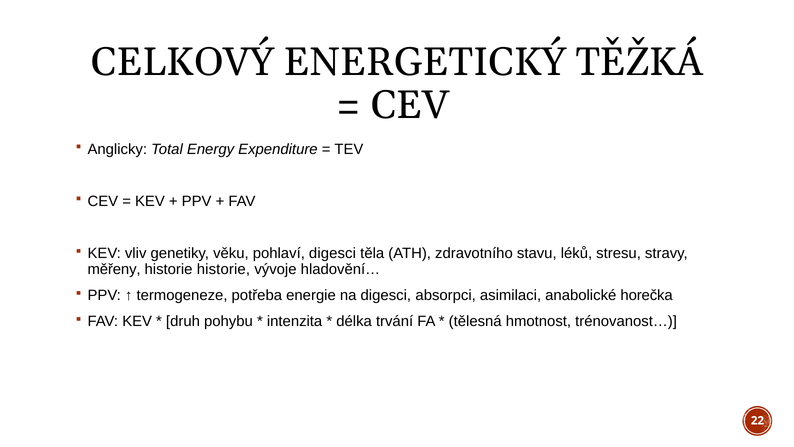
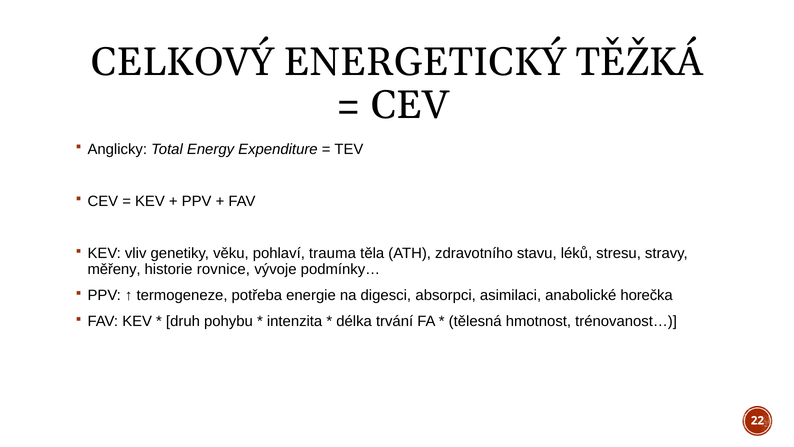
pohlaví digesci: digesci -> trauma (332, 253)
historie historie: historie -> rovnice (223, 269)
hladovění…: hladovění… -> podmínky… (340, 269)
